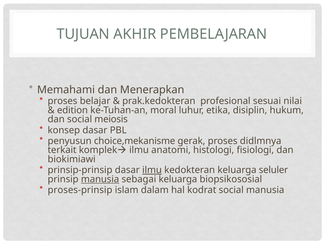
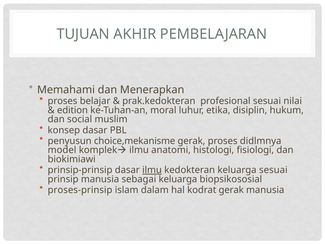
meiosis: meiosis -> muslim (111, 119)
terkait: terkait -> model (62, 150)
keluarga seluler: seluler -> sesuai (273, 170)
manusia underline: present -> none (100, 179)
kodrat social: social -> gerak (231, 190)
